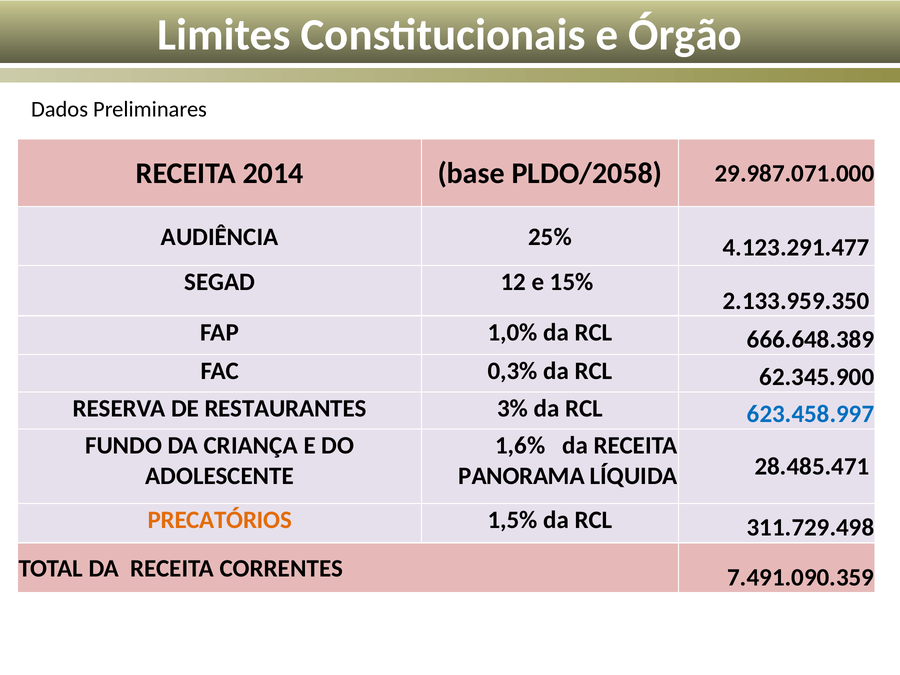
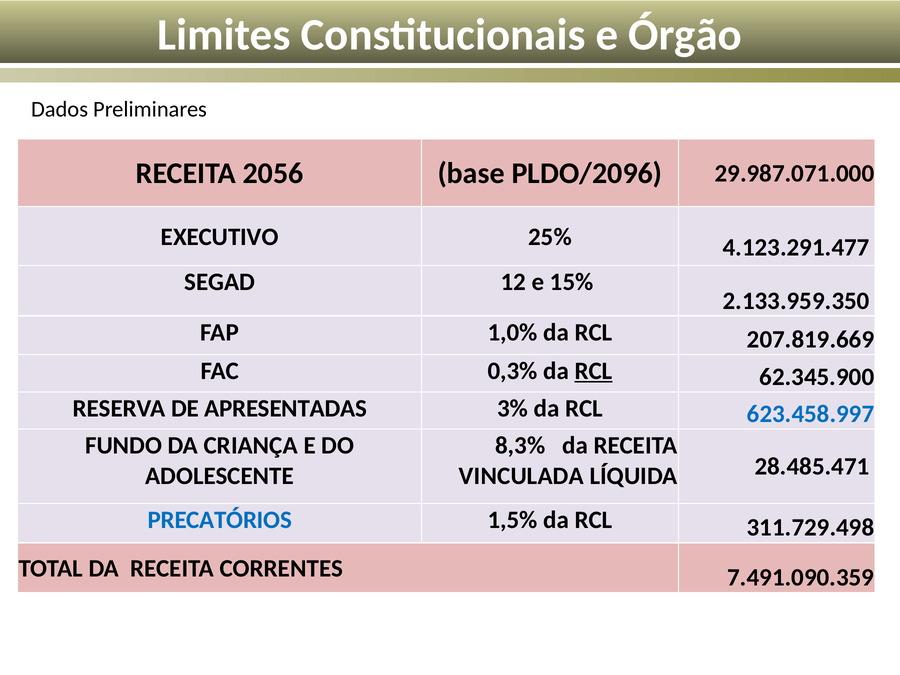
2014: 2014 -> 2056 (273, 174)
PLDO/2058: PLDO/2058 -> PLDO/2096 (587, 174)
AUDIÊNCIA: AUDIÊNCIA -> EXECUTIVO (220, 237)
666.648.389: 666.648.389 -> 207.819.669 (811, 340)
RCL underline: none -> present (594, 371)
RESTAURANTES: RESTAURANTES -> APRESENTADAS (286, 408)
1,6%: 1,6% -> 8,3% (520, 446)
PANORAMA: PANORAMA -> VINCULADA (521, 476)
PRECATÓRIOS colour: orange -> blue (220, 520)
